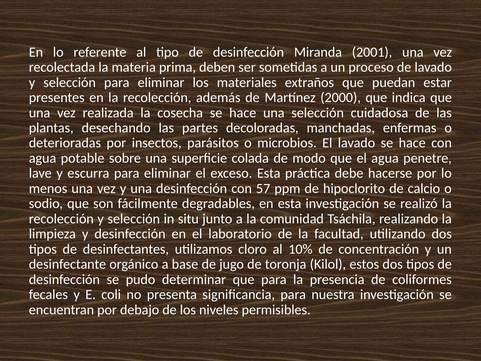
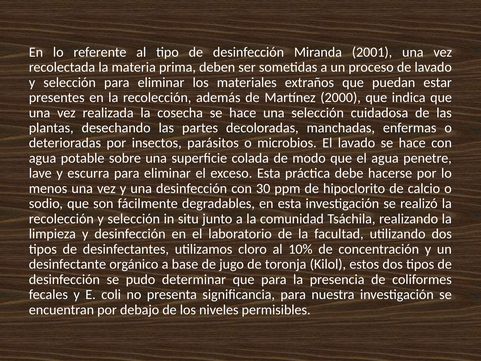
57: 57 -> 30 (263, 188)
